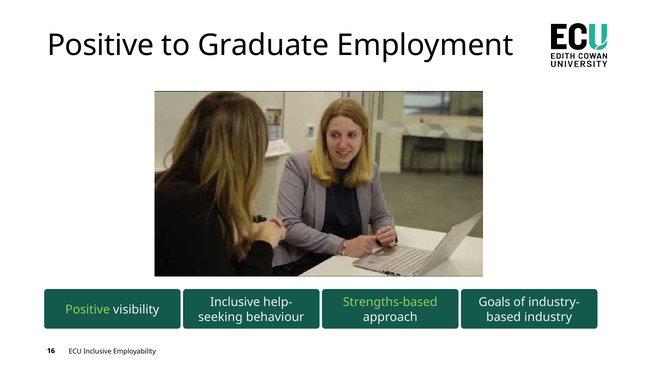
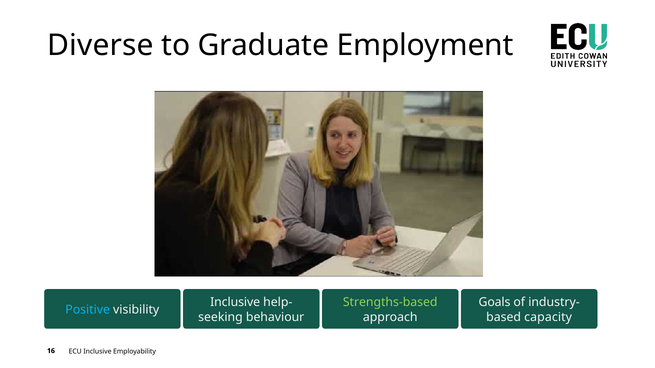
Positive: Positive -> Diverse (100, 45)
Positive colour: light green -> light blue (88, 310)
industry: industry -> capacity (548, 317)
